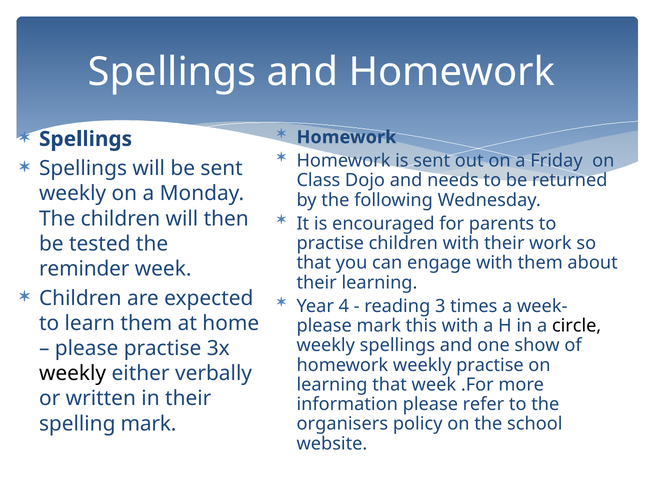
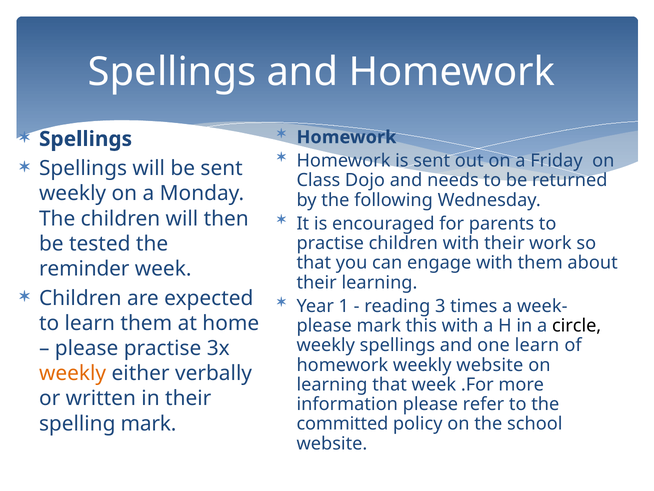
4: 4 -> 1 (344, 306)
one show: show -> learn (537, 345)
weekly practise: practise -> website (490, 365)
weekly colour: black -> orange (73, 373)
organisers: organisers -> committed (342, 424)
